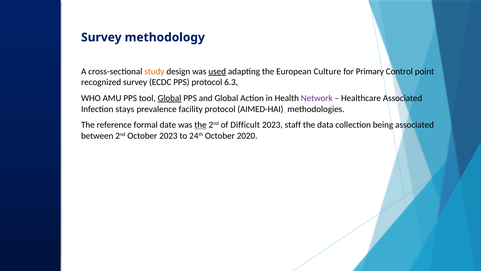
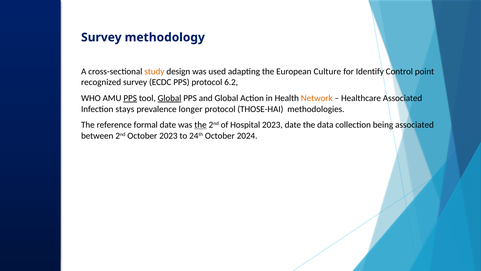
used underline: present -> none (217, 71)
Primary: Primary -> Identify (370, 71)
6.3: 6.3 -> 6.2 (231, 82)
PPS underline: none -> present (130, 98)
Network colour: purple -> orange (317, 98)
facility: facility -> longer (191, 109)
AIMED-HAI: AIMED-HAI -> THOSE-HAI (260, 109)
Difficult: Difficult -> Hospital (245, 125)
2023 staff: staff -> date (293, 125)
2020: 2020 -> 2024 (247, 136)
